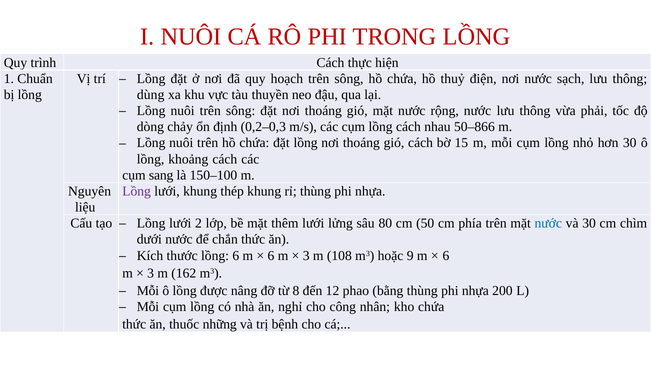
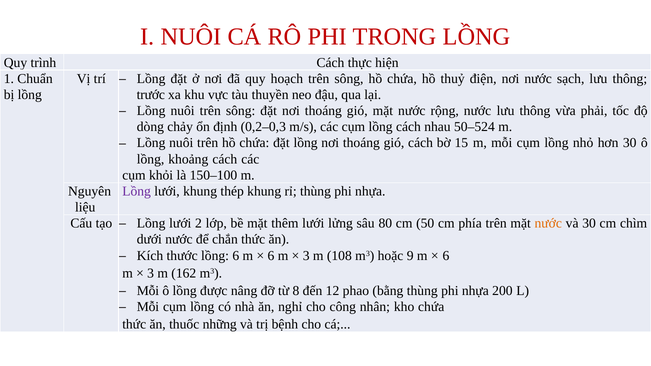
dùng: dùng -> trước (151, 95)
50–866: 50–866 -> 50–524 (474, 127)
sang: sang -> khỏi (161, 175)
nước colour: blue -> orange (548, 224)
